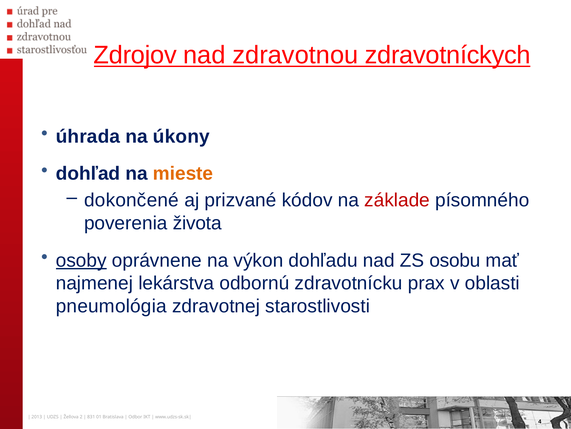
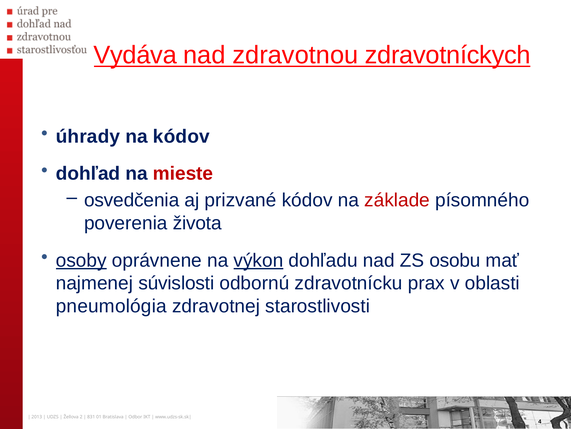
Zdrojov: Zdrojov -> Vydáva (135, 55)
úhrada: úhrada -> úhrady (88, 136)
na úkony: úkony -> kódov (181, 136)
mieste colour: orange -> red (183, 173)
dokončené: dokončené -> osvedčenia (132, 200)
výkon underline: none -> present (258, 260)
lekárstva: lekárstva -> súvislosti (176, 283)
